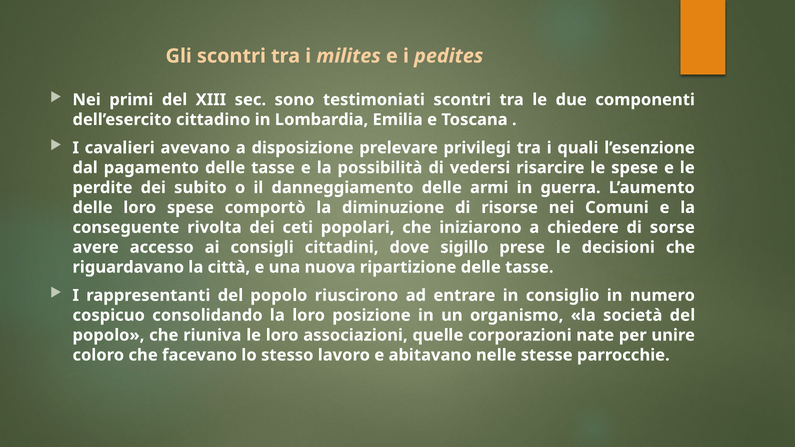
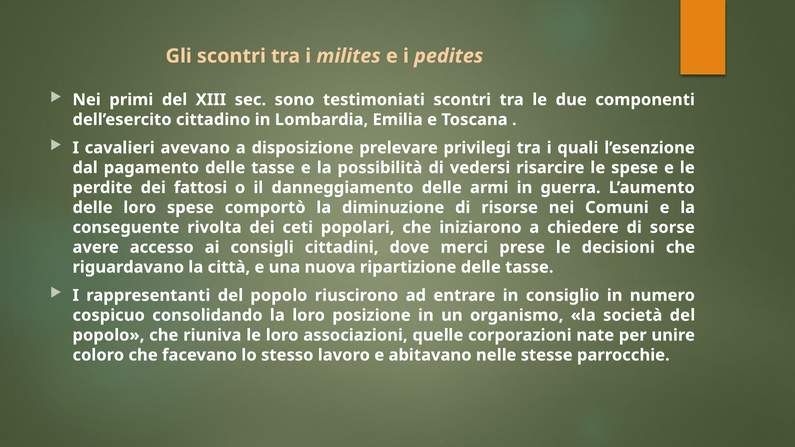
subito: subito -> fattosi (201, 188)
sigillo: sigillo -> merci (464, 247)
